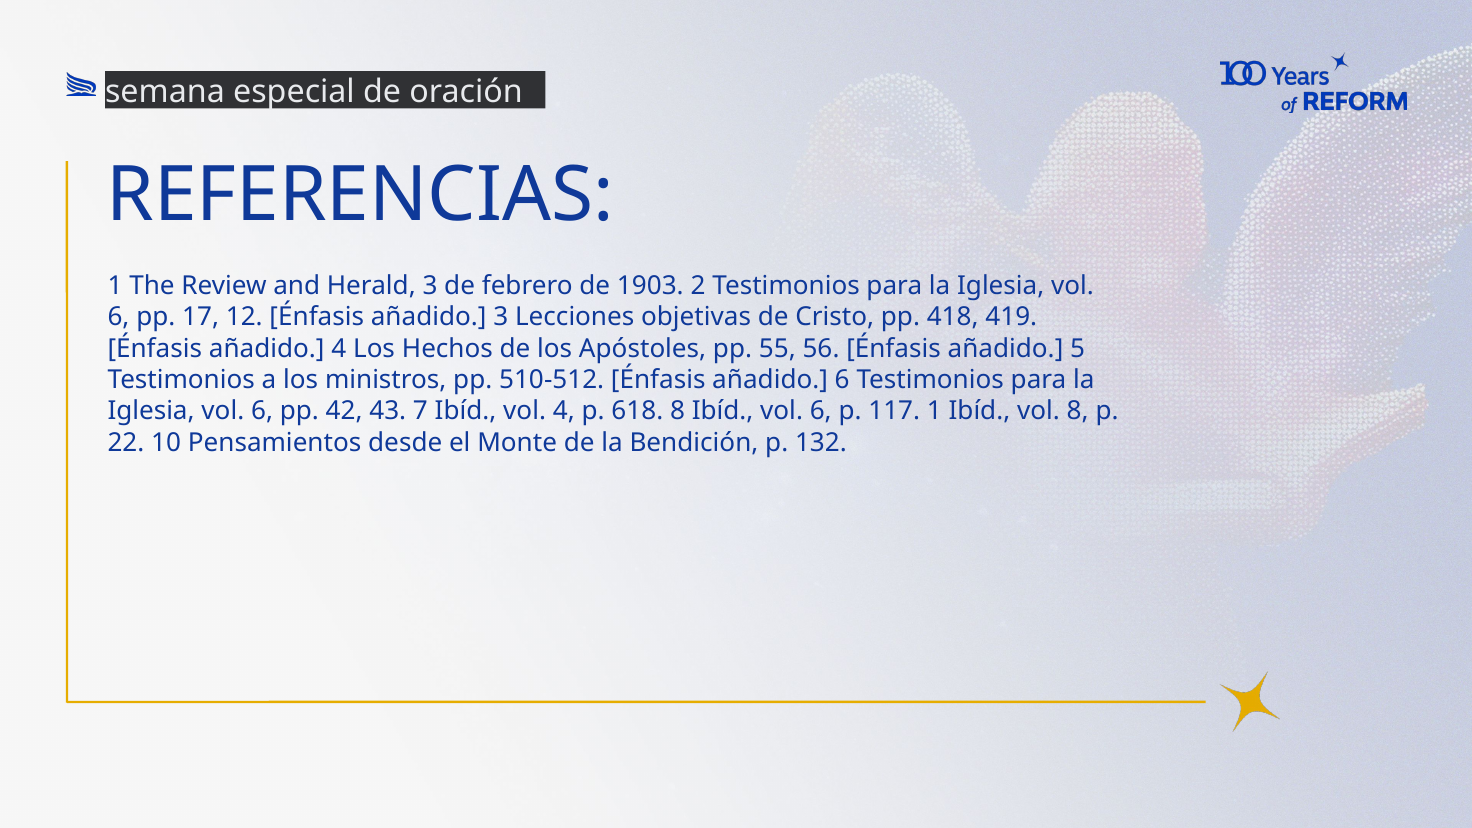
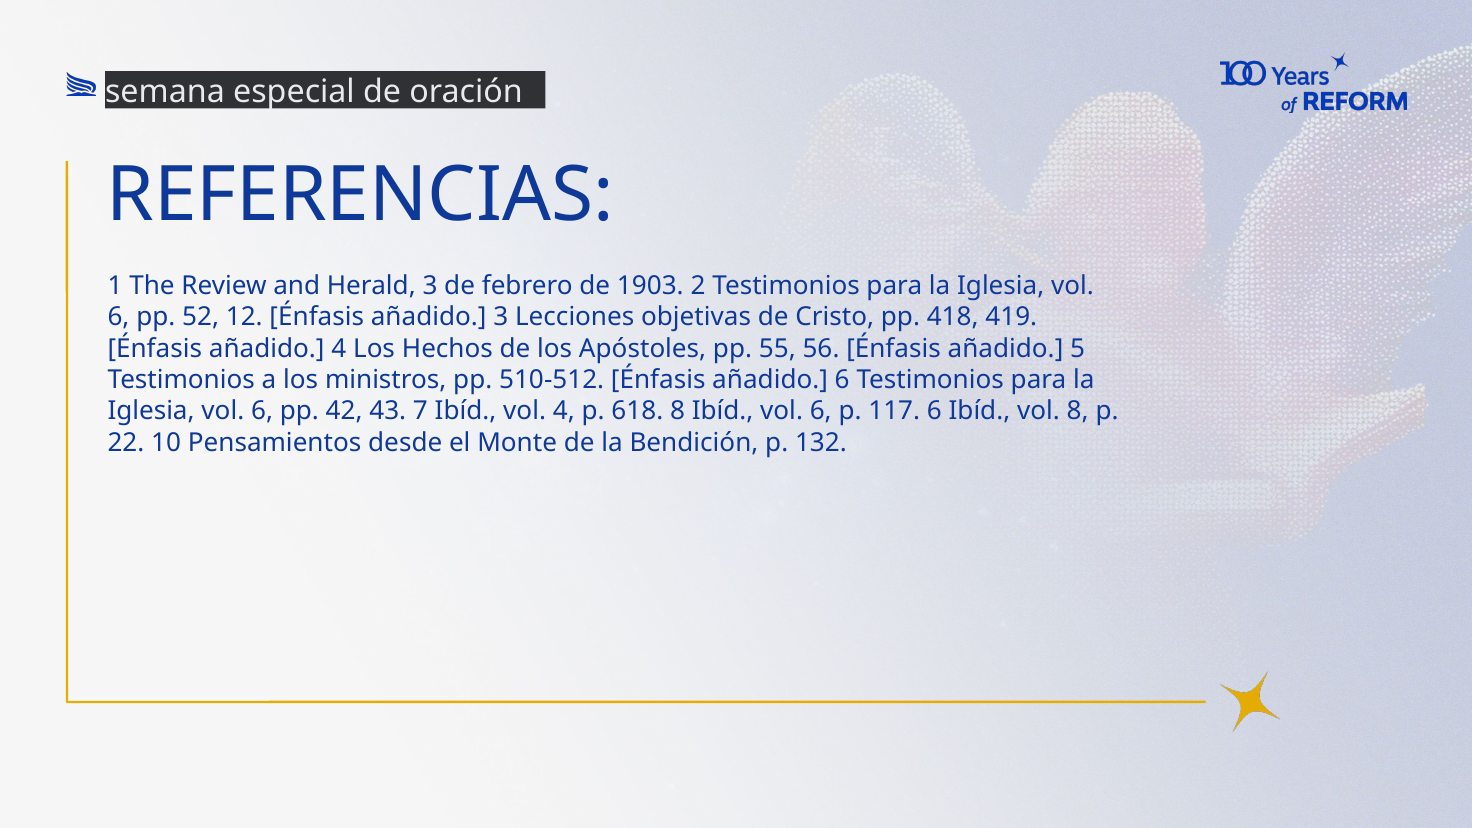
17: 17 -> 52 (201, 317)
117 1: 1 -> 6 (934, 411)
